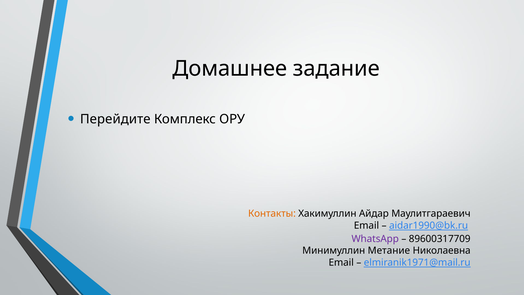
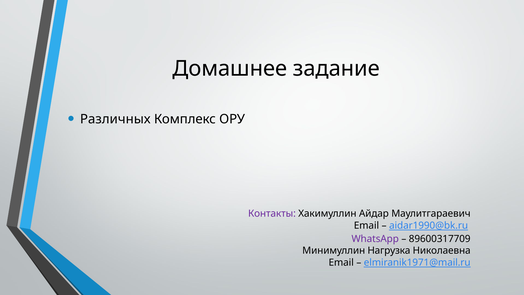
Перейдите: Перейдите -> Различных (115, 119)
Контакты colour: orange -> purple (272, 214)
Метание: Метание -> Нагрузка (389, 251)
